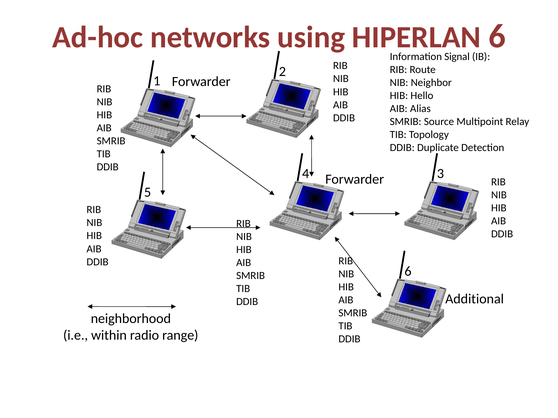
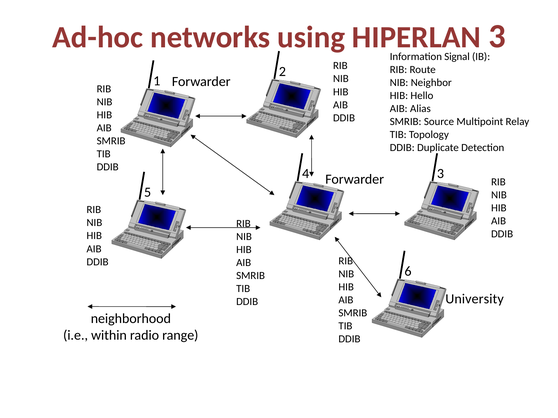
HIPERLAN 6: 6 -> 3 (497, 36)
Additional: Additional -> University (475, 299)
